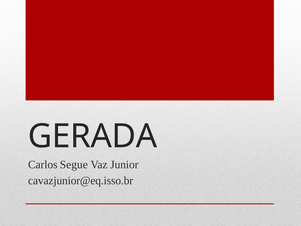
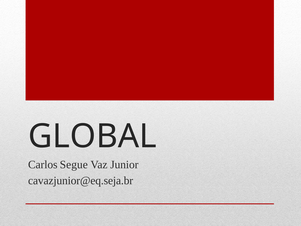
GERADA: GERADA -> GLOBAL (92, 136)
cavazjunior@eq.isso.br: cavazjunior@eq.isso.br -> cavazjunior@eq.seja.br (81, 180)
